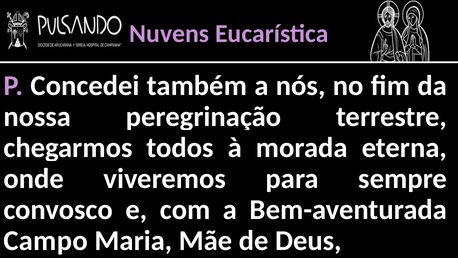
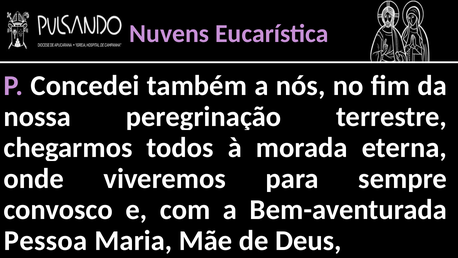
Campo: Campo -> Pessoa (46, 240)
